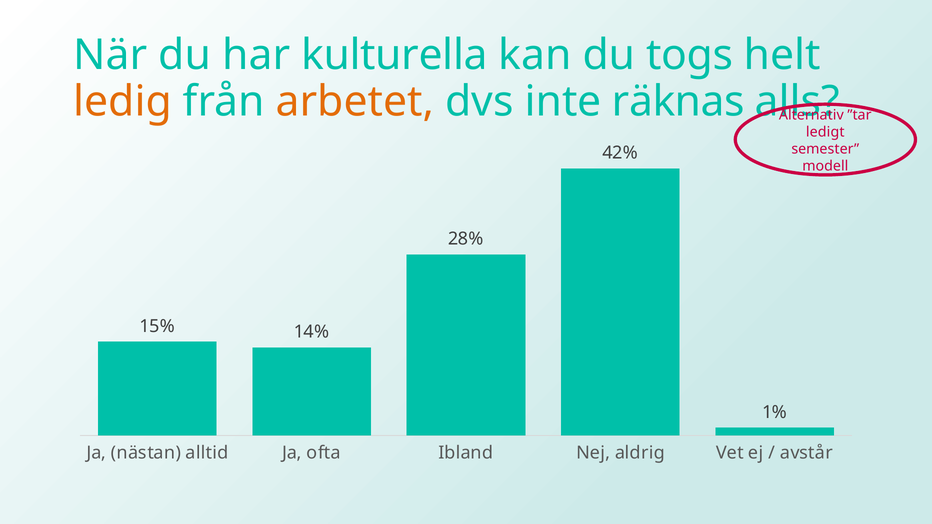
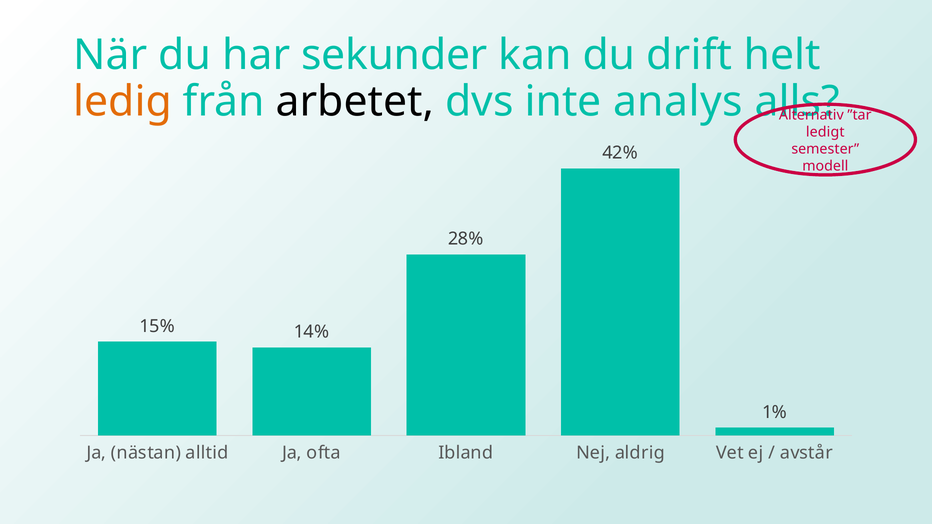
kulturella: kulturella -> sekunder (394, 55)
togs: togs -> drift (689, 55)
arbetet colour: orange -> black (355, 101)
räknas: räknas -> analys (678, 101)
